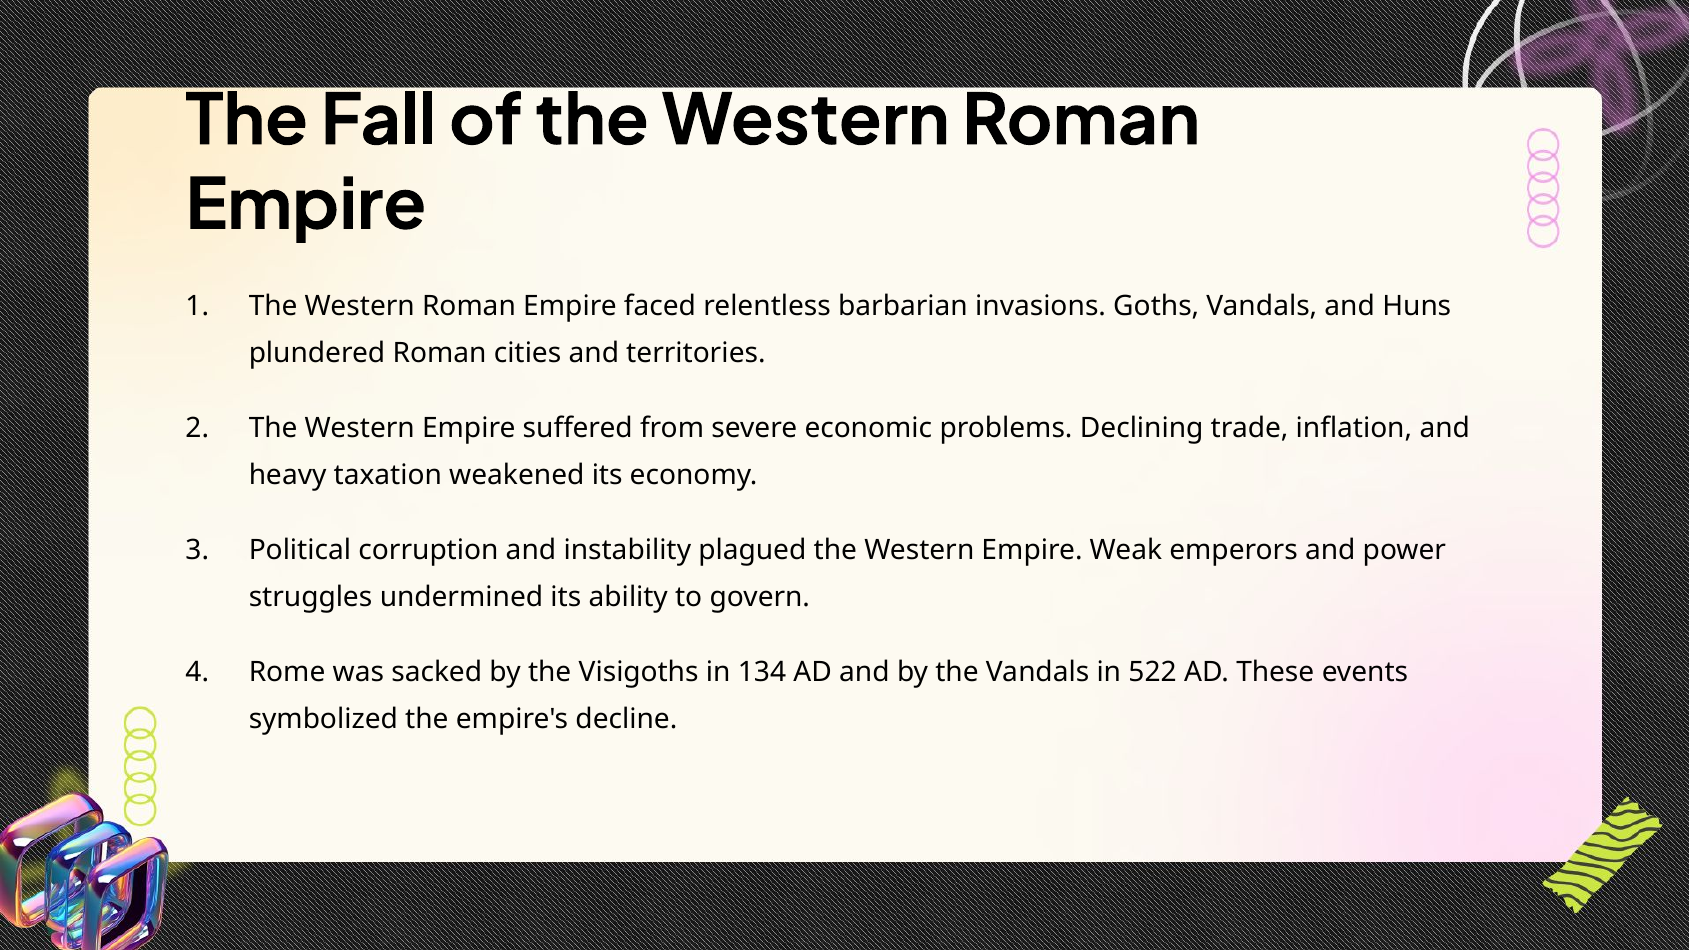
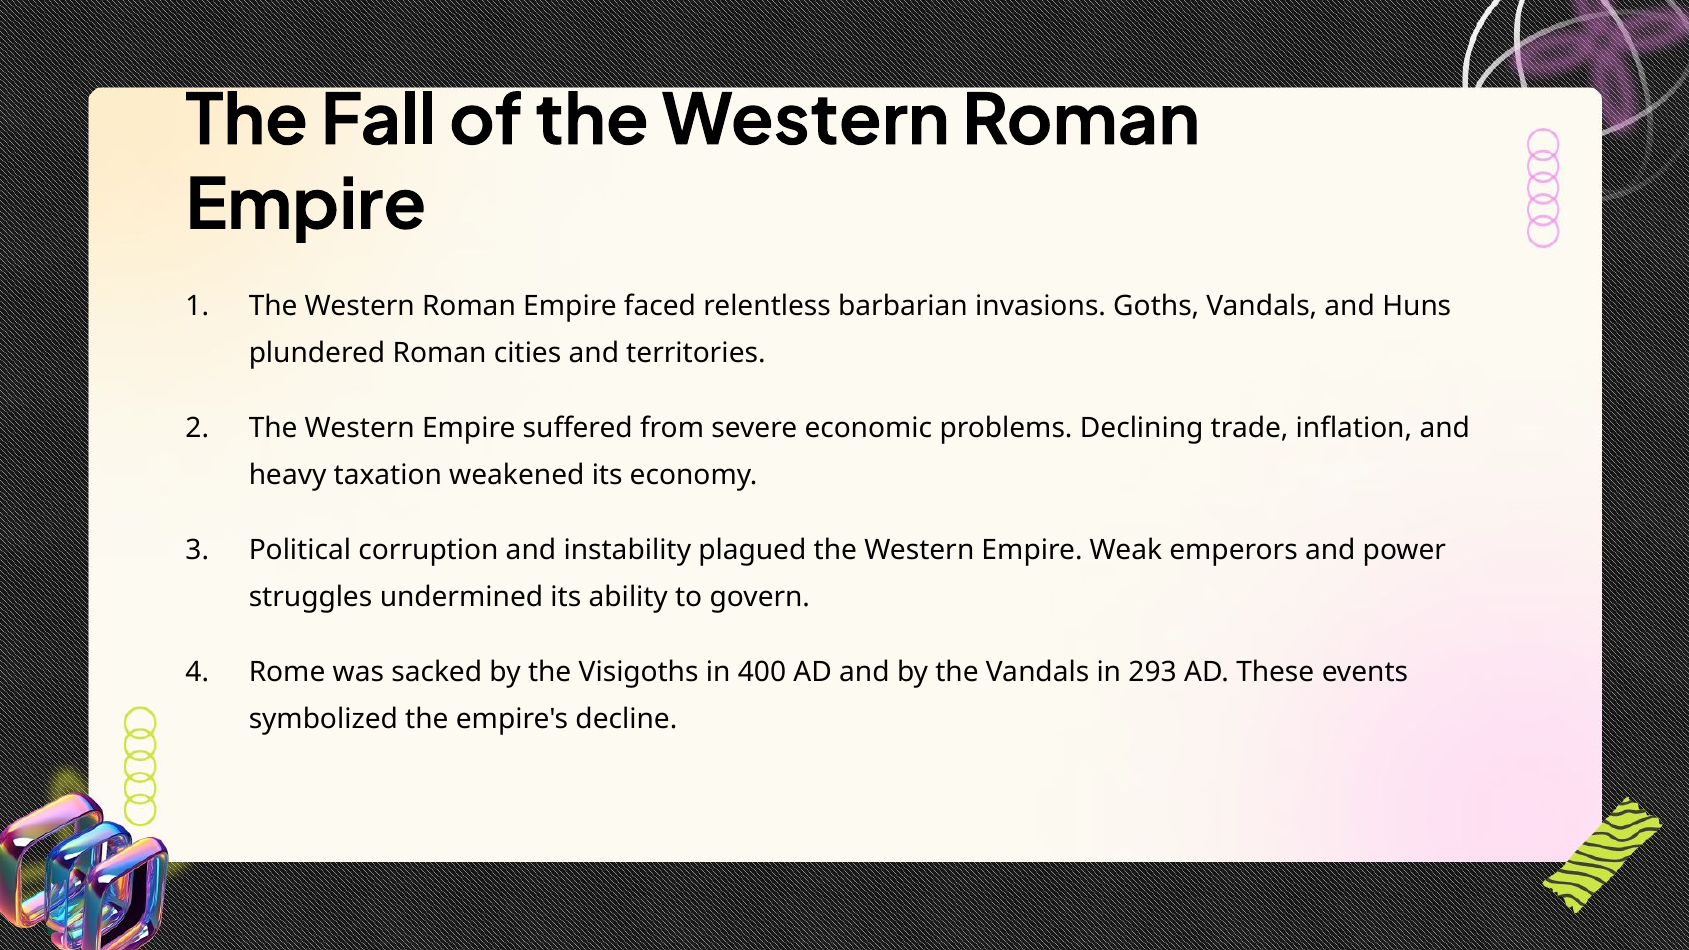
134: 134 -> 400 (762, 672)
522: 522 -> 293 (1153, 672)
